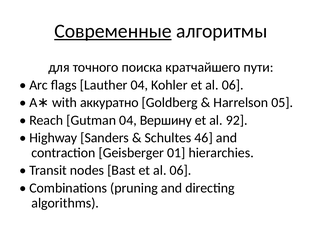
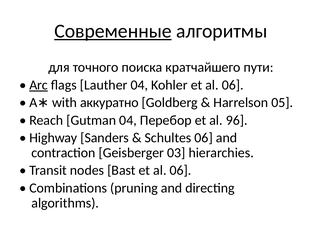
Arc underline: none -> present (39, 85)
Вершину: Вершину -> Перебор (166, 120)
92: 92 -> 96 (237, 120)
Schultes 46: 46 -> 06 (204, 137)
01: 01 -> 03 (176, 152)
